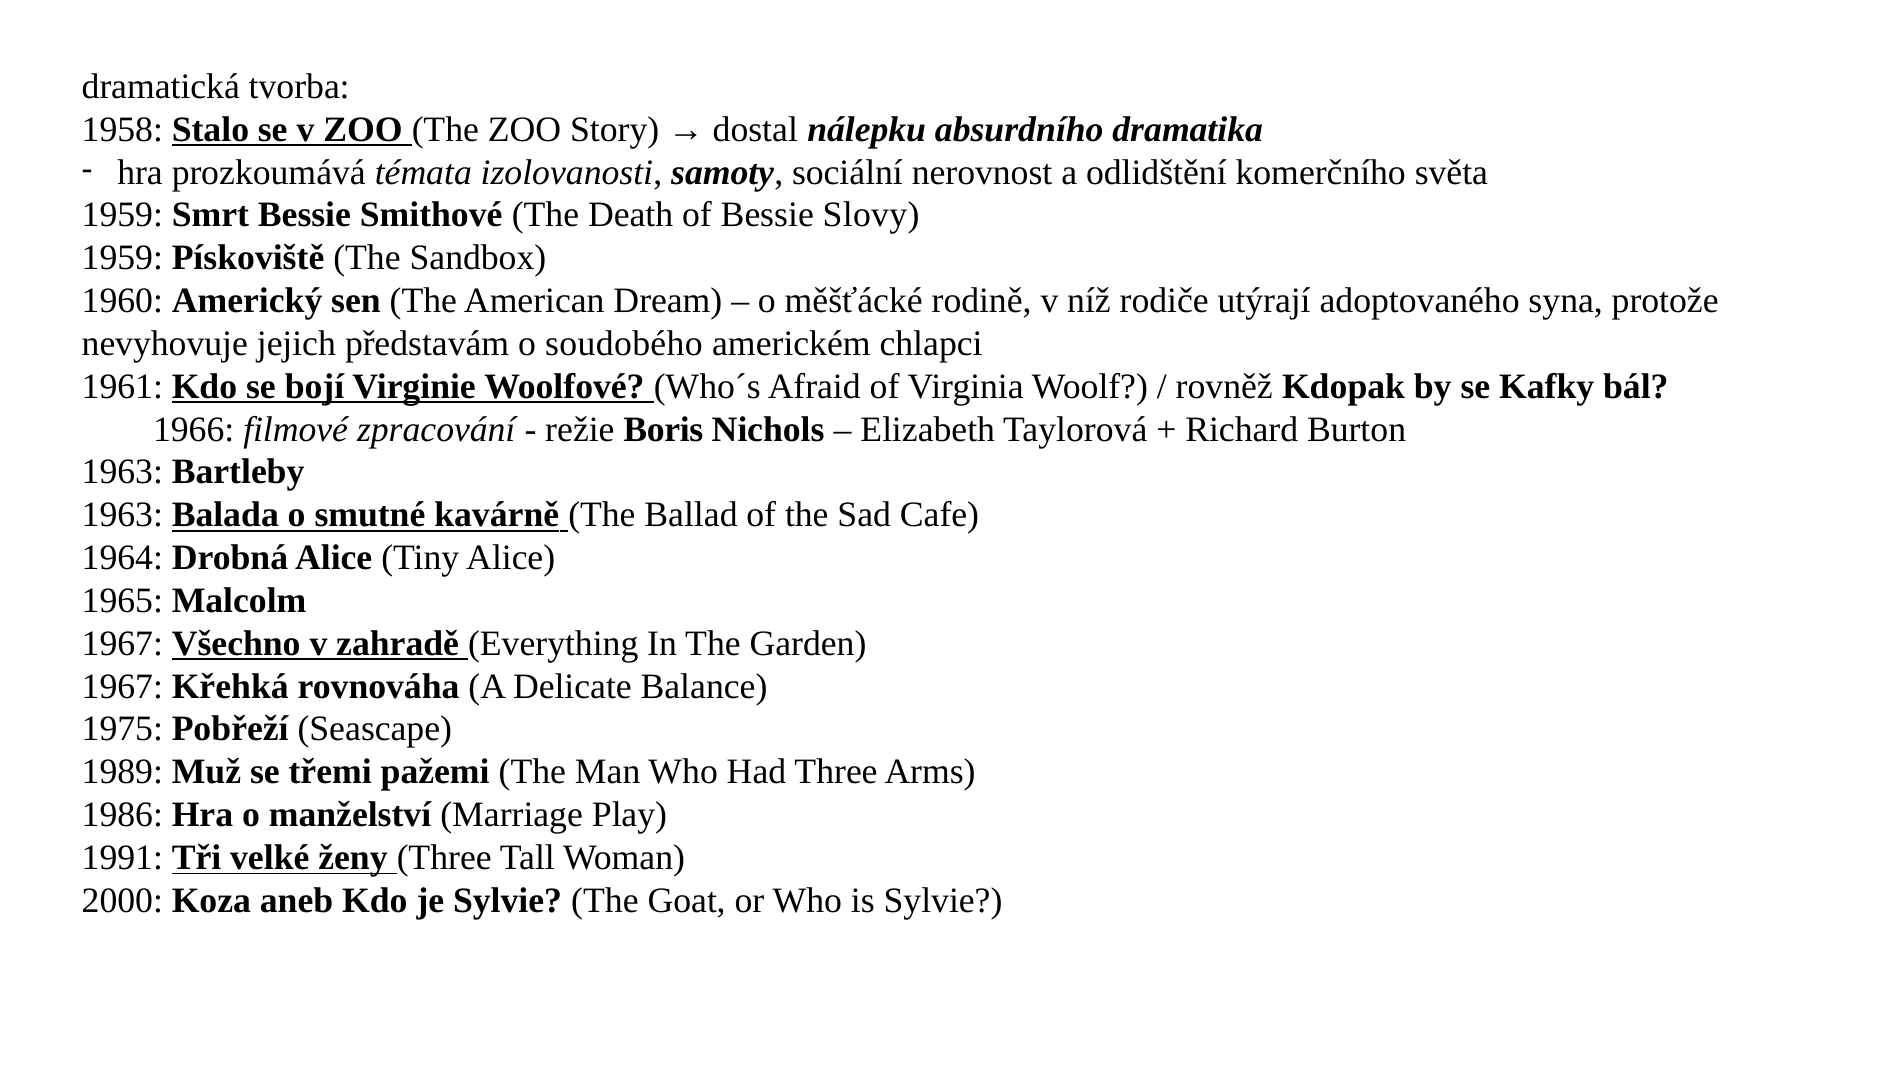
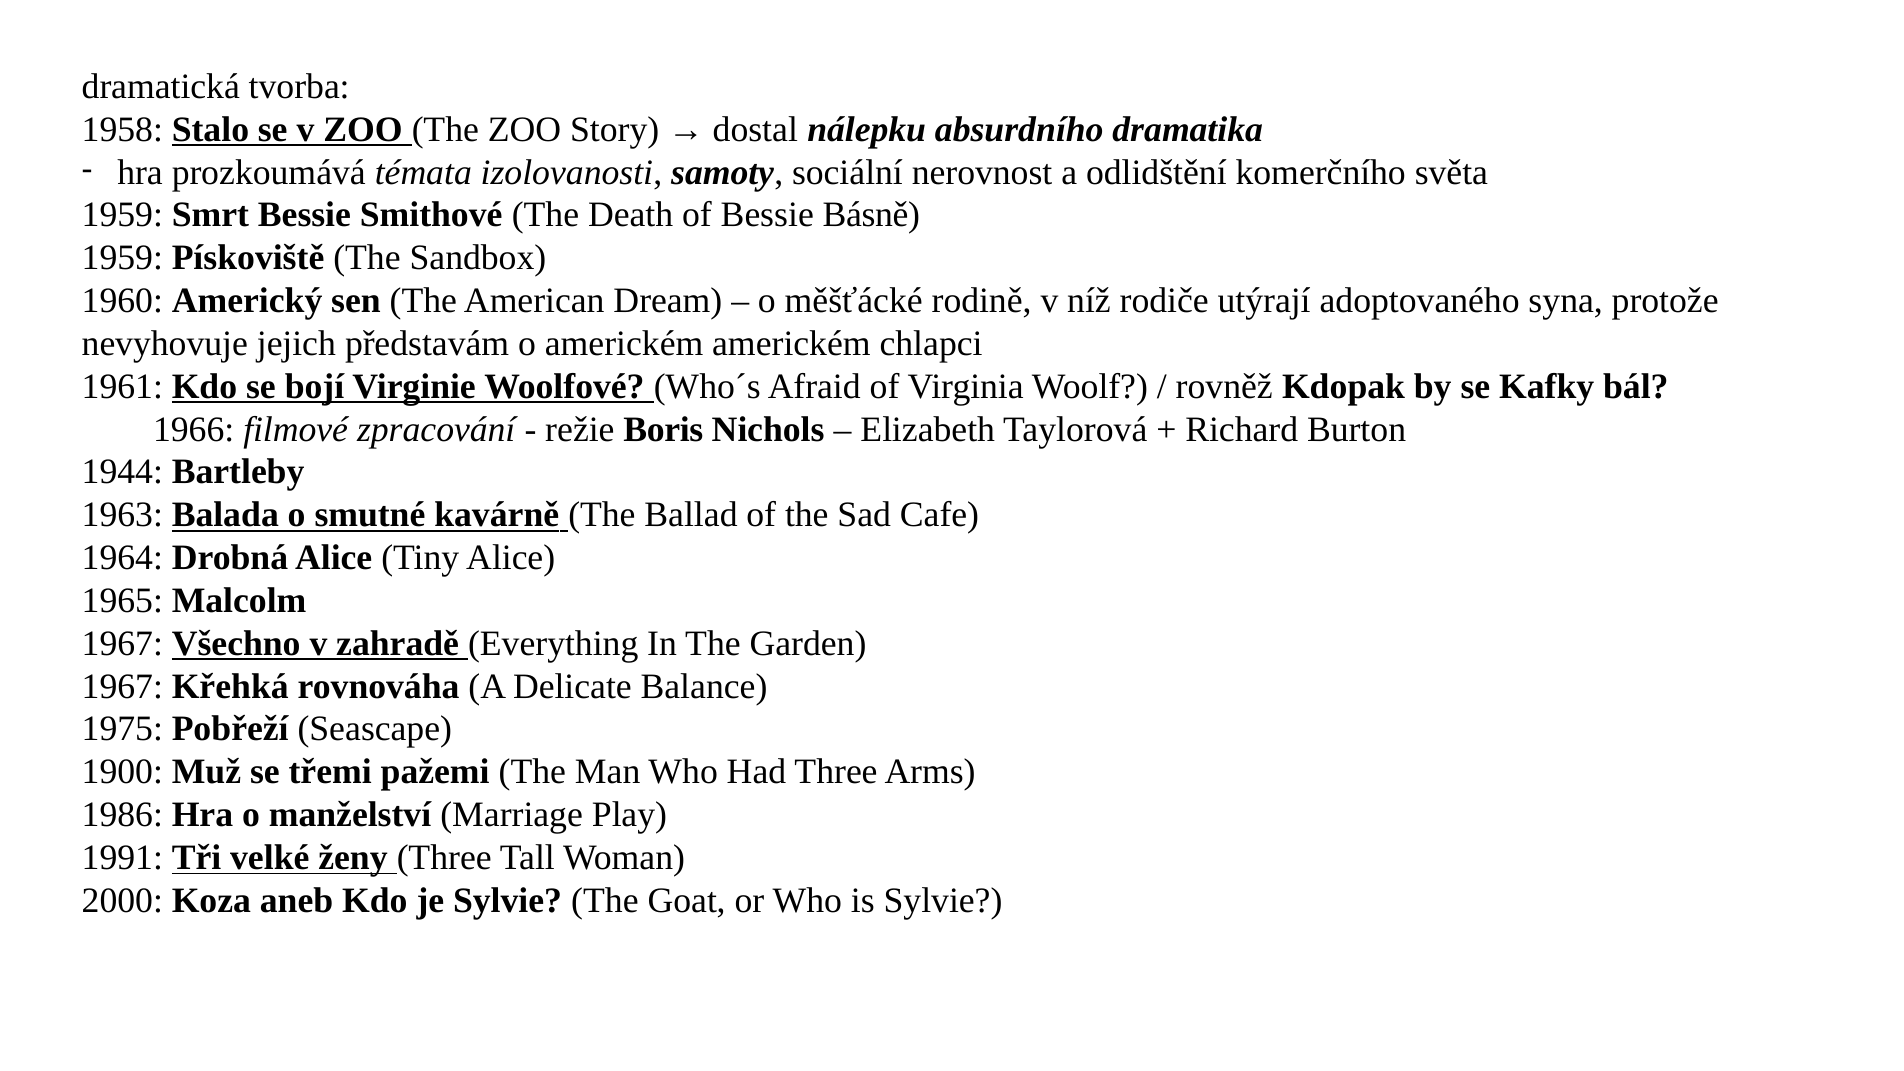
Slovy: Slovy -> Básně (871, 215)
o soudobého: soudobého -> americkém (624, 344)
1963: 1963 -> 1944 (122, 472)
1989: 1989 -> 1900 (122, 772)
